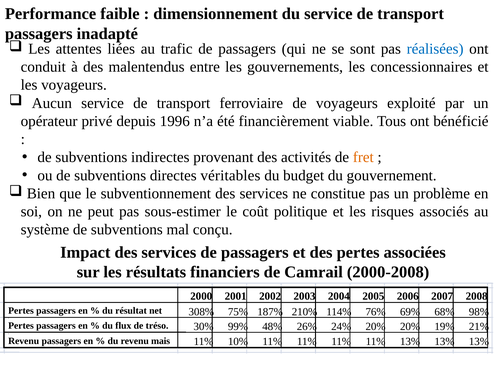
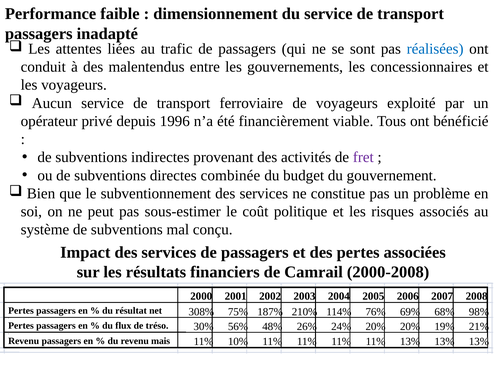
fret colour: orange -> purple (363, 158)
véritables: véritables -> combinée (230, 176)
99%: 99% -> 56% (238, 327)
